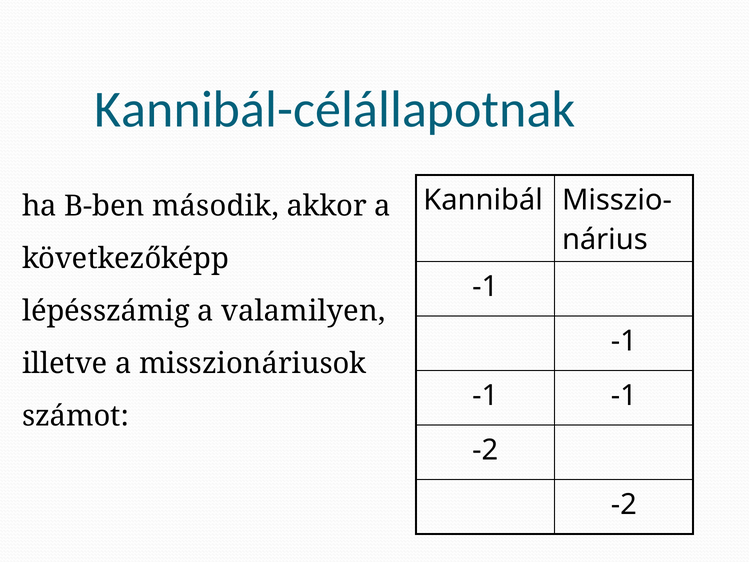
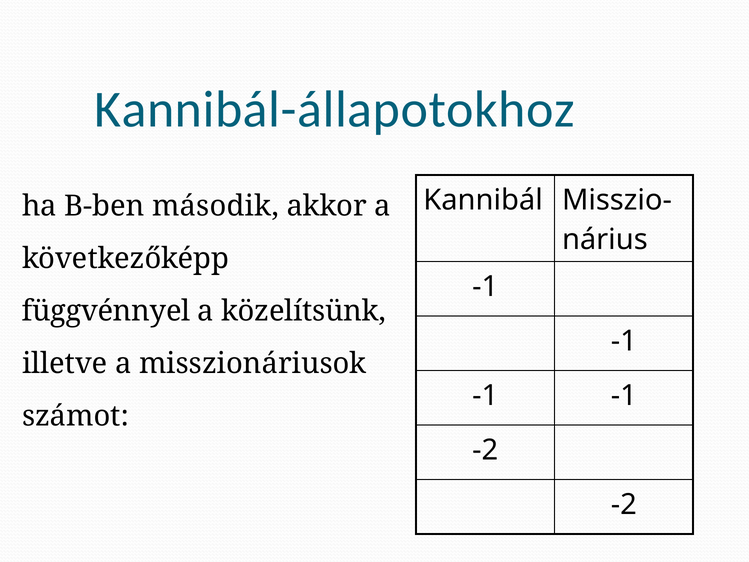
Kannibál-célállapotnak: Kannibál-célállapotnak -> Kannibál-állapotokhoz (335, 110)
lépésszámig: lépésszámig -> függvénnyel (106, 311)
valamilyen: valamilyen -> közelítsünk (304, 311)
